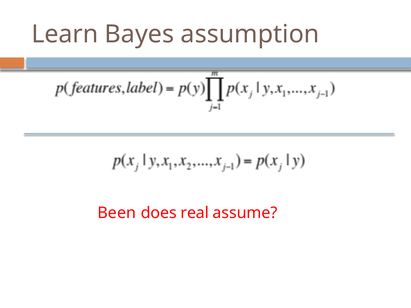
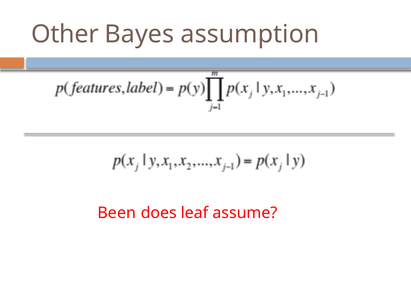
Learn: Learn -> Other (65, 34)
real: real -> leaf (195, 213)
